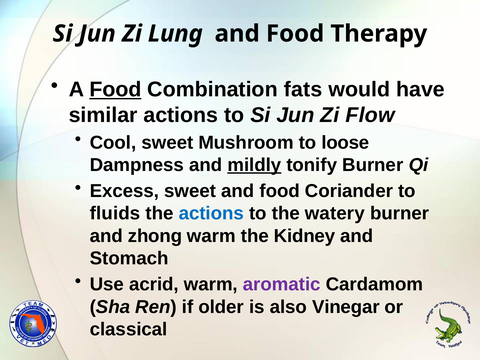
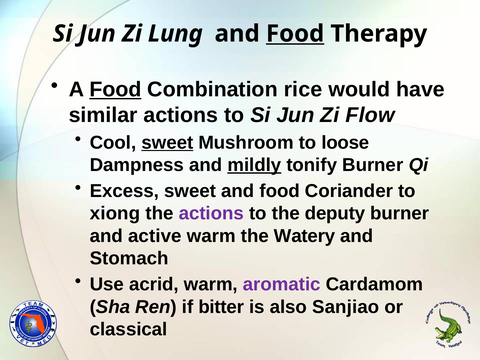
Food underline: none -> present (295, 34)
fats: fats -> rice (303, 89)
sweet underline: none -> present (167, 143)
fluids: fluids -> xiong (115, 214)
actions colour: blue -> purple (211, 214)
watery: watery -> deputy (335, 214)
zhong: zhong -> active (155, 236)
Kidney: Kidney -> Watery (305, 236)
older: older -> bitter (221, 307)
Vinegar: Vinegar -> Sanjiao (346, 307)
